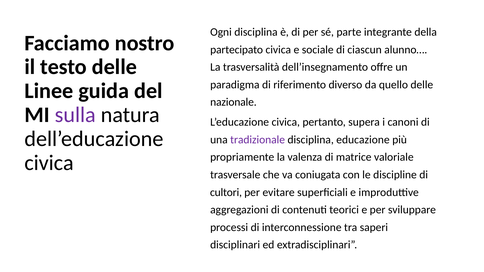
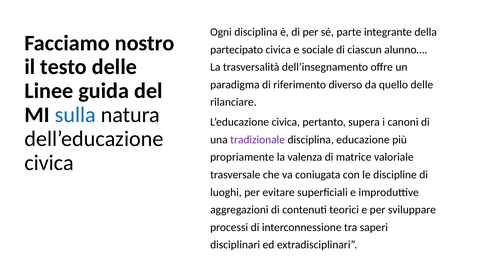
nazionale: nazionale -> rilanciare (233, 102)
sulla colour: purple -> blue (75, 115)
cultori: cultori -> luoghi (226, 192)
